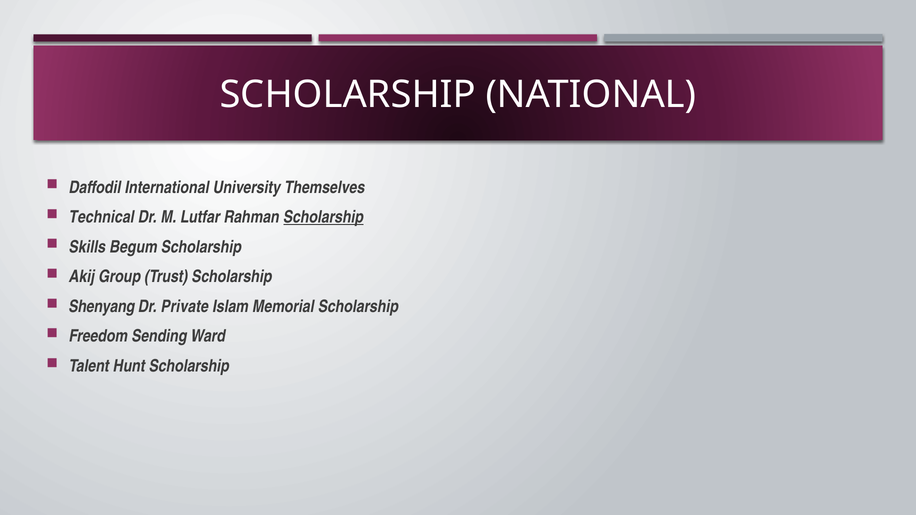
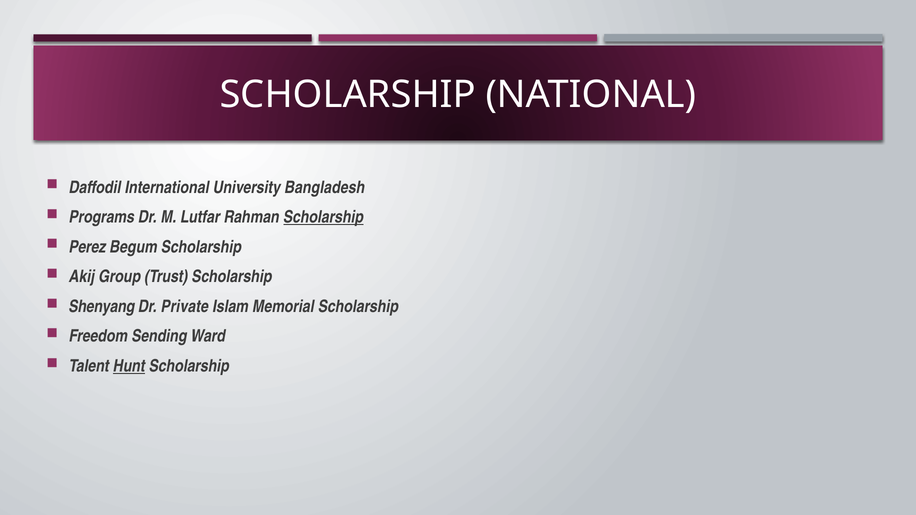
Themselves: Themselves -> Bangladesh (325, 187)
Technical: Technical -> Programs (102, 217)
Skills: Skills -> Perez (87, 247)
Hunt underline: none -> present (129, 366)
